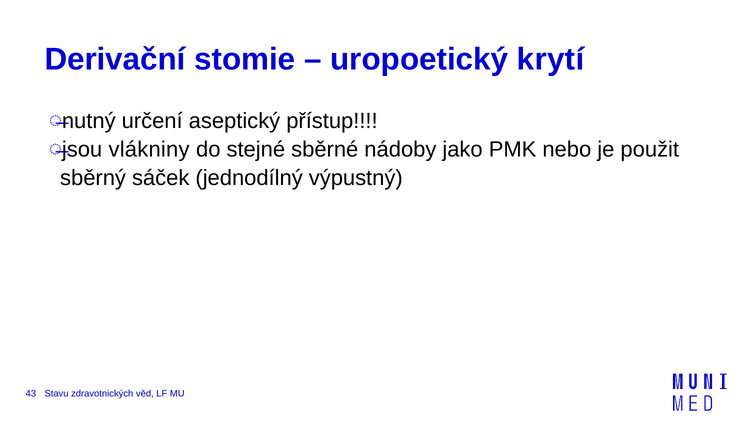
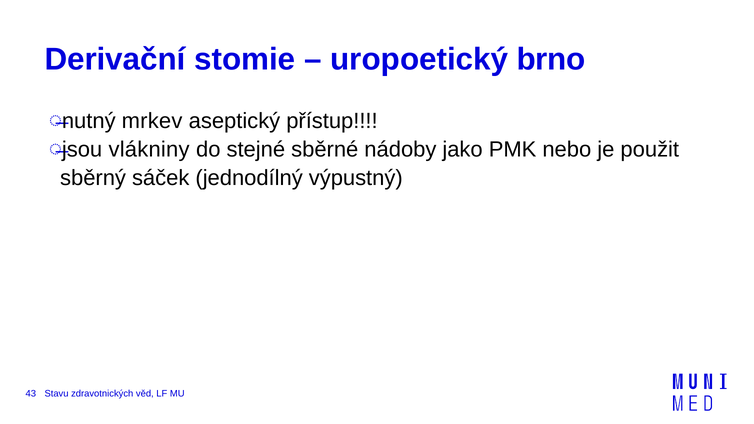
krytí: krytí -> brno (551, 59)
určení: určení -> mrkev (152, 121)
